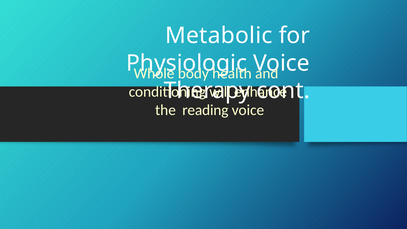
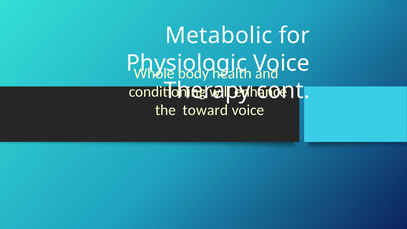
reading: reading -> toward (205, 110)
